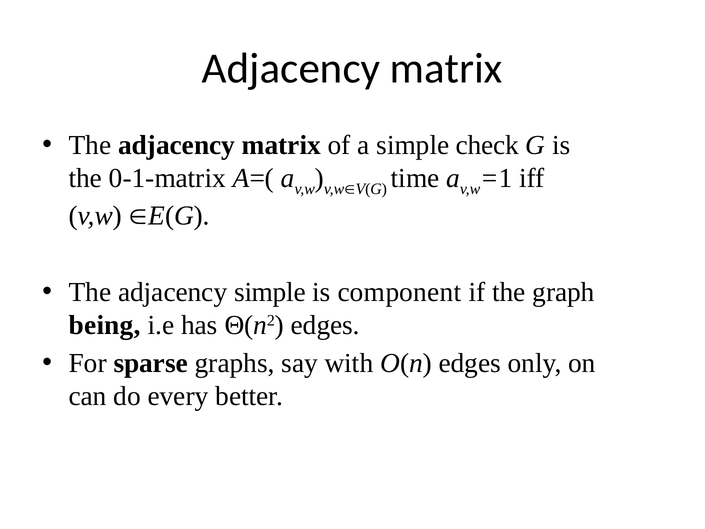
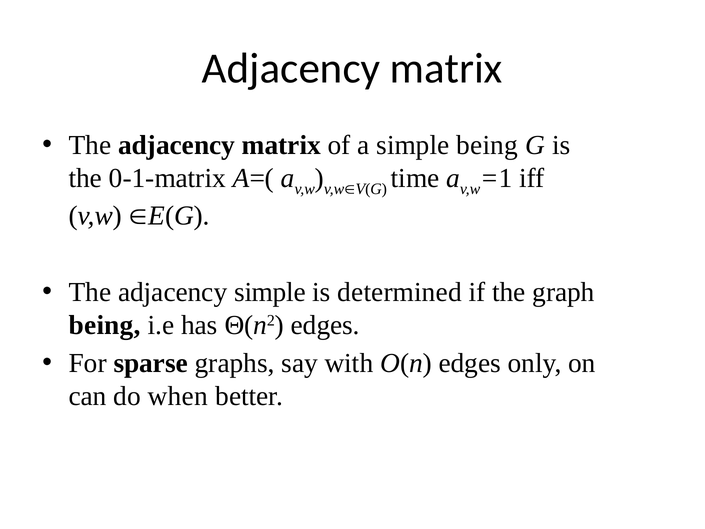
simple check: check -> being (487, 145)
component: component -> determined (400, 292)
every: every -> when (178, 396)
